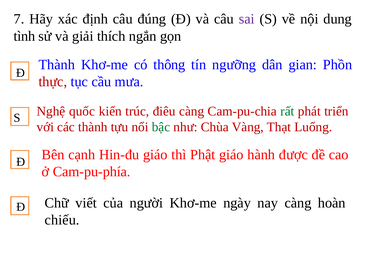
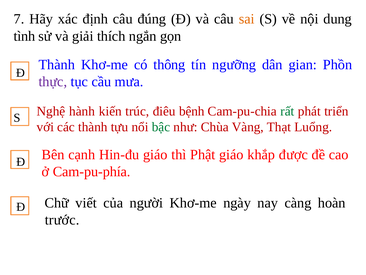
sai colour: purple -> orange (247, 19)
thực colour: red -> purple (53, 82)
quốc: quốc -> hành (82, 111)
điêu càng: càng -> bệnh (192, 111)
hành: hành -> khắp (261, 154)
chiếu: chiếu -> trước (62, 220)
